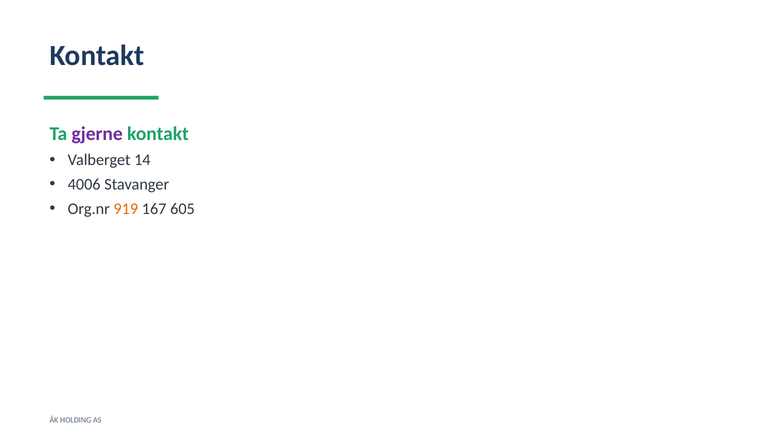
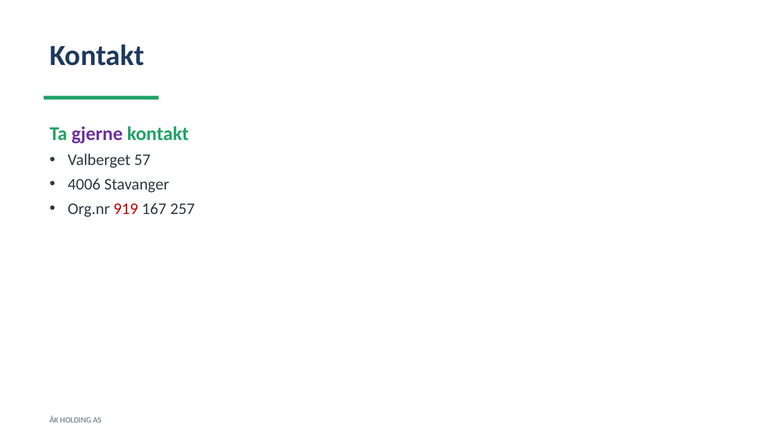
14: 14 -> 57 (142, 160)
919 colour: orange -> red (126, 209)
605: 605 -> 257 (182, 209)
